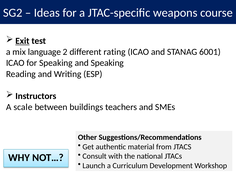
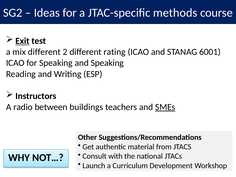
weapons: weapons -> methods (175, 13)
mix language: language -> different (44, 52)
scale: scale -> radio (23, 107)
SMEs underline: none -> present (165, 107)
